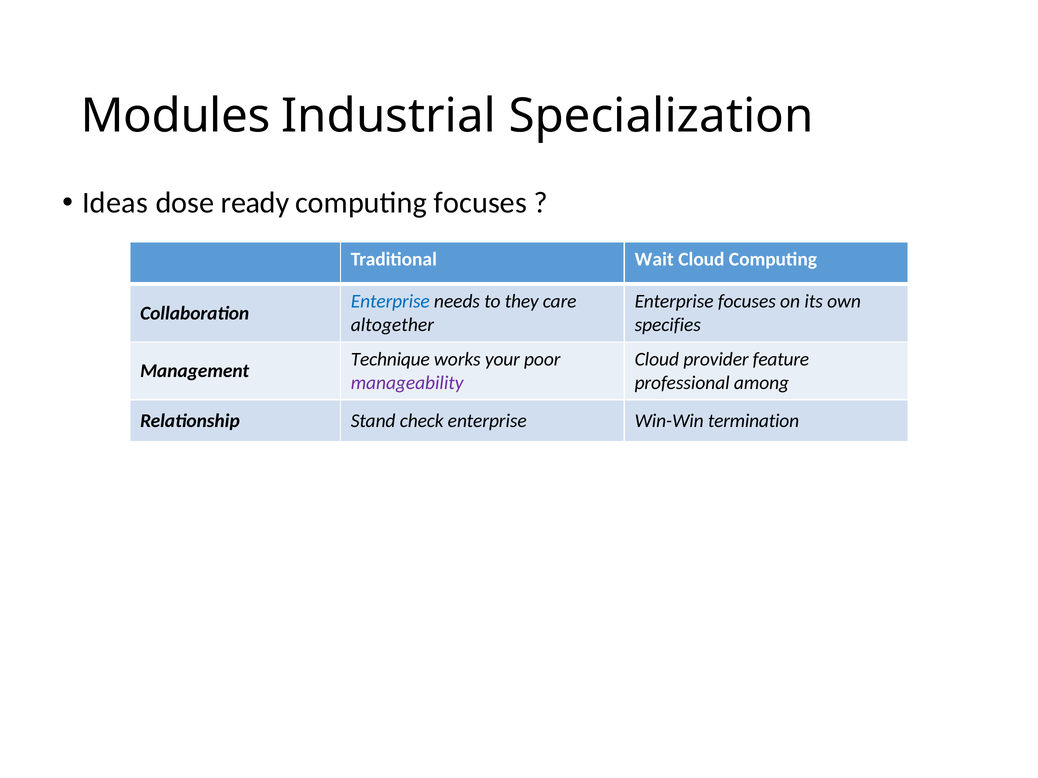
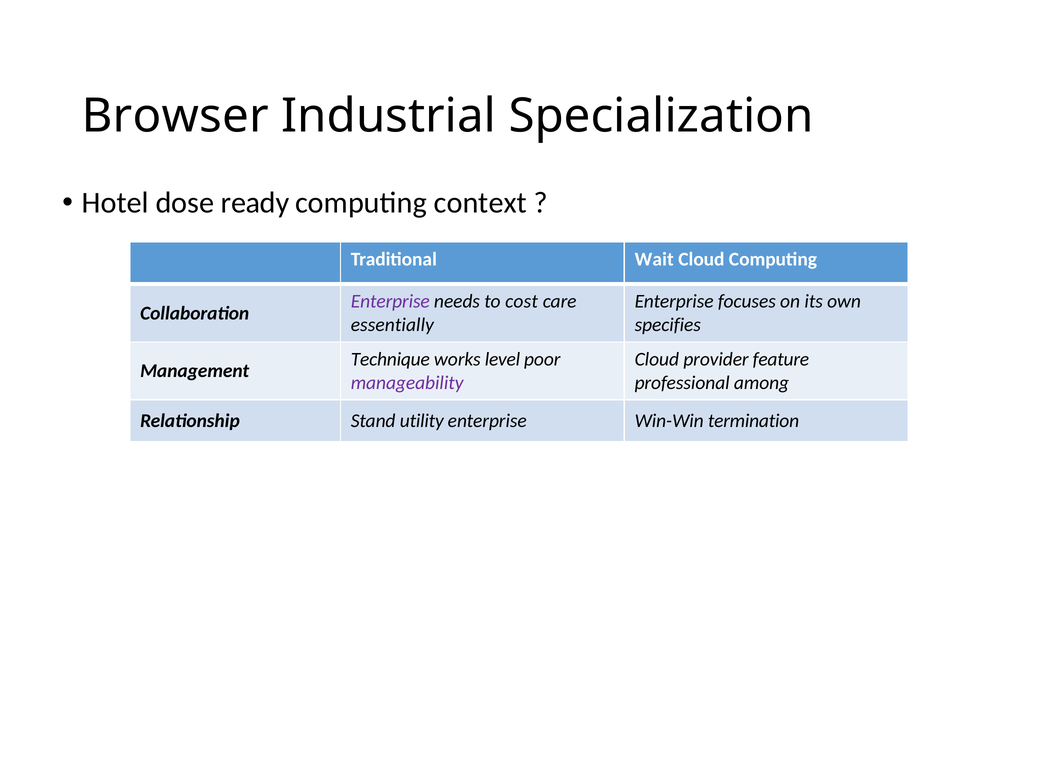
Modules: Modules -> Browser (175, 116)
Ideas: Ideas -> Hotel (115, 203)
computing focuses: focuses -> context (480, 203)
Enterprise colour: blue -> purple (390, 302)
they: they -> cost (522, 302)
altogether: altogether -> essentially (392, 325)
your: your -> level (502, 359)
check: check -> utility (422, 421)
